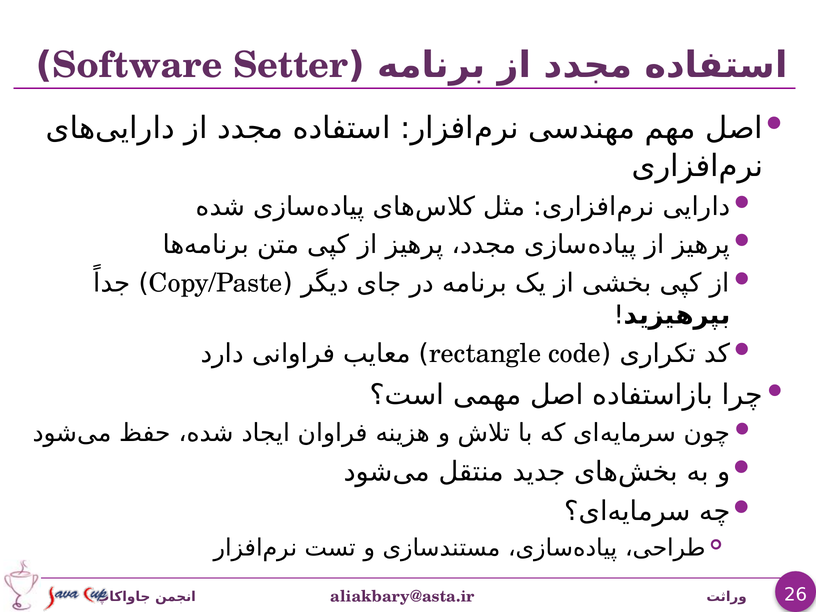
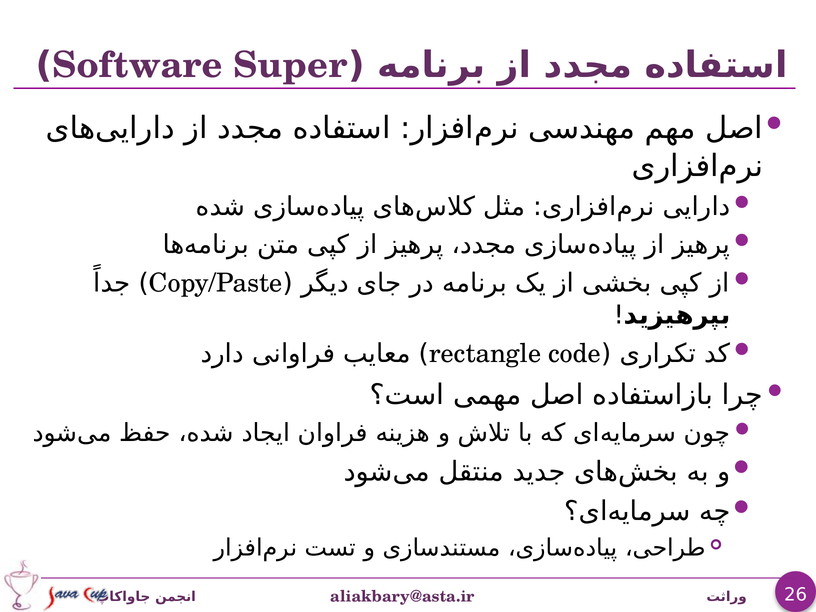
Setter: Setter -> Super (290, 65)
